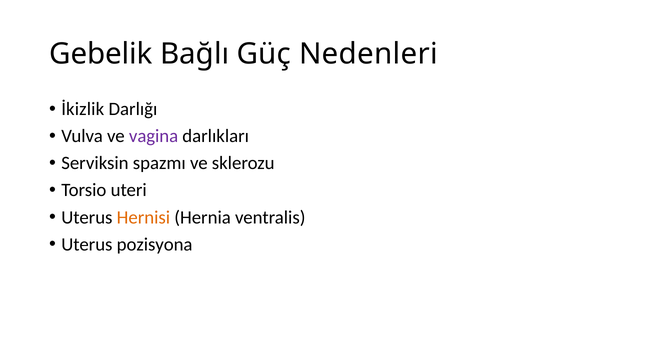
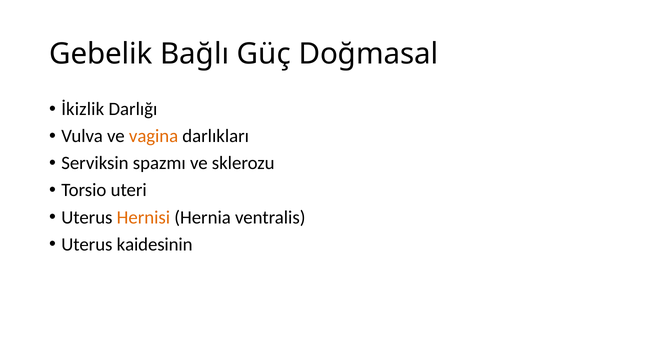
Nedenleri: Nedenleri -> Doğmasal (369, 54)
vagina colour: purple -> orange (154, 136)
pozisyona: pozisyona -> kaidesinin (155, 244)
